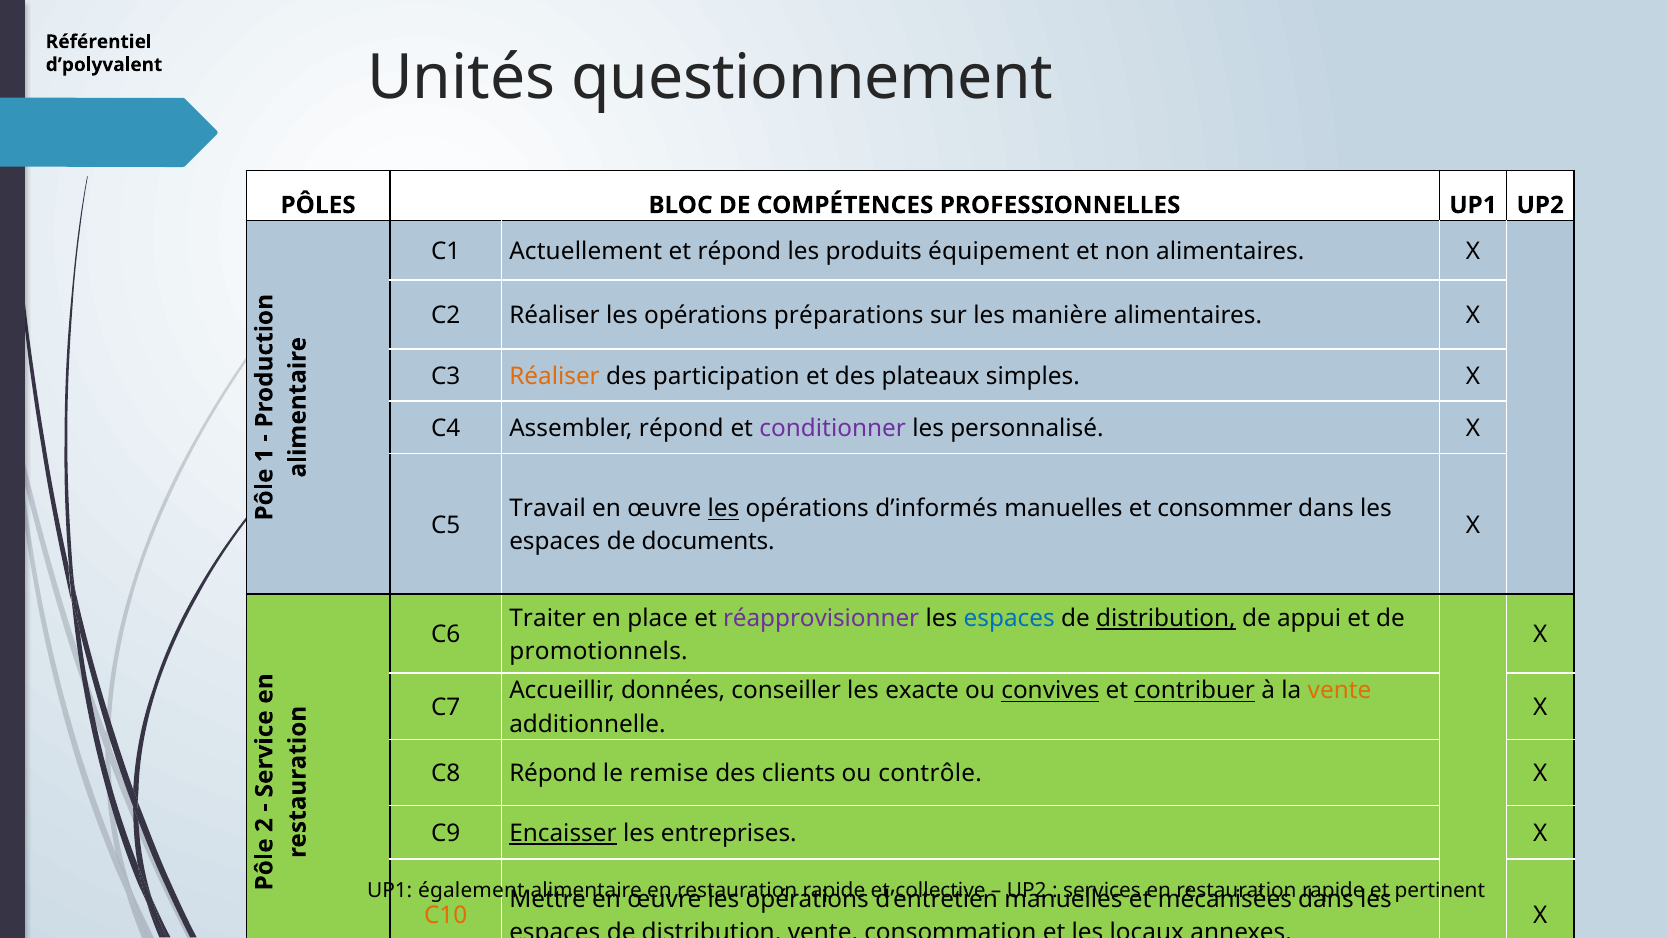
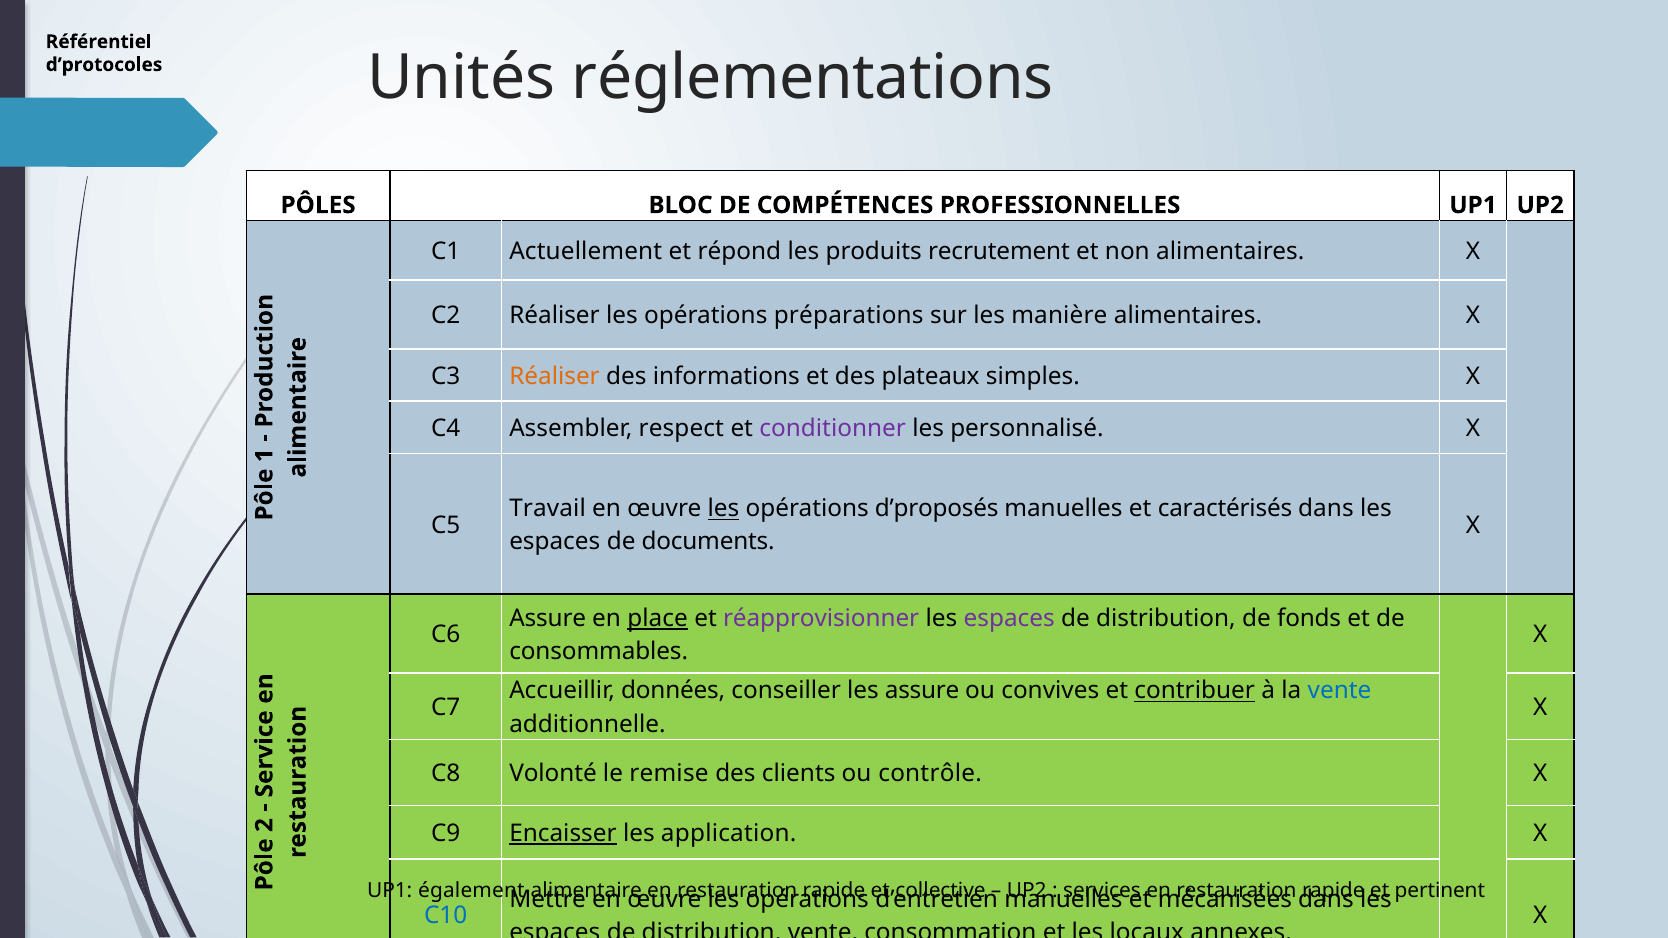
questionnement: questionnement -> réglementations (813, 78)
d’polyvalent: d’polyvalent -> d’protocoles (104, 65)
équipement: équipement -> recrutement (999, 252)
participation: participation -> informations (726, 376)
Assembler répond: répond -> respect (681, 429)
d’informés: d’informés -> d’proposés (937, 509)
consommer: consommer -> caractérisés (1225, 509)
Traiter: Traiter -> Assure (548, 619)
place underline: none -> present (658, 619)
espaces colour: blue -> purple (1009, 619)
distribution underline: present -> none (1166, 619)
appui: appui -> fonds (1309, 619)
promotionnels: promotionnels -> consommables (599, 652)
les exacte: exacte -> assure (922, 691)
convives underline: present -> none (1050, 691)
vente colour: orange -> blue (1340, 691)
C8 Répond: Répond -> Volonté (553, 774)
entreprises: entreprises -> application (729, 834)
C10 colour: orange -> blue (446, 916)
